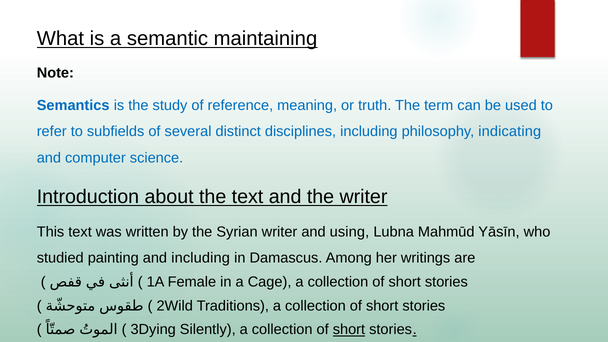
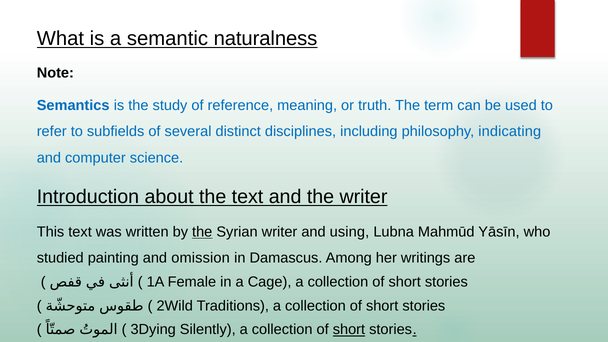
maintaining: maintaining -> naturalness (266, 38)
the underline: none -> present (202, 232)
and including: including -> omission (201, 258)
